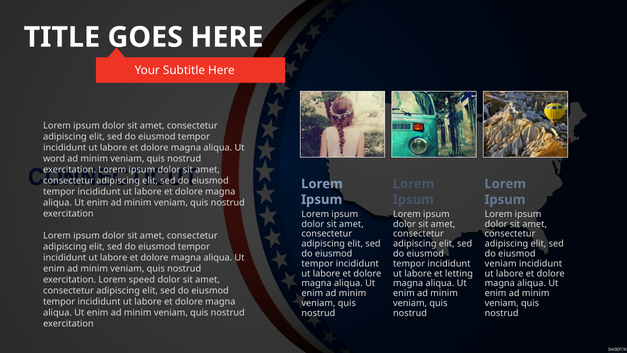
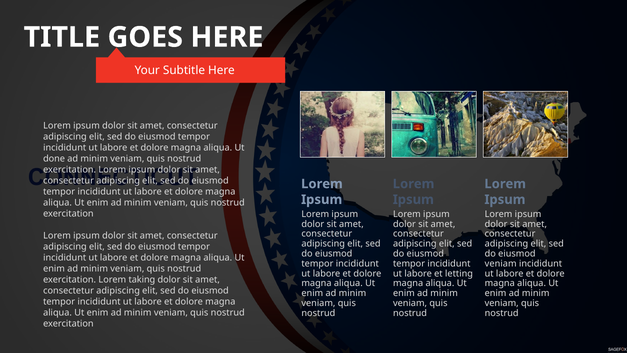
word: word -> done (54, 159)
speed: speed -> taking (142, 279)
